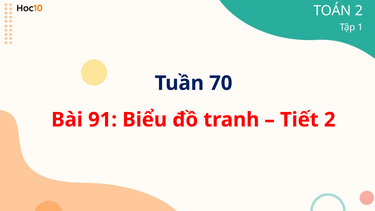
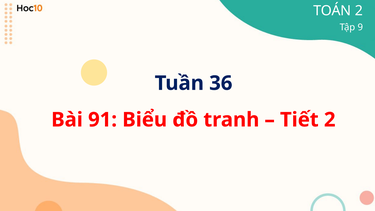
1: 1 -> 9 (360, 27)
70: 70 -> 36 (221, 83)
